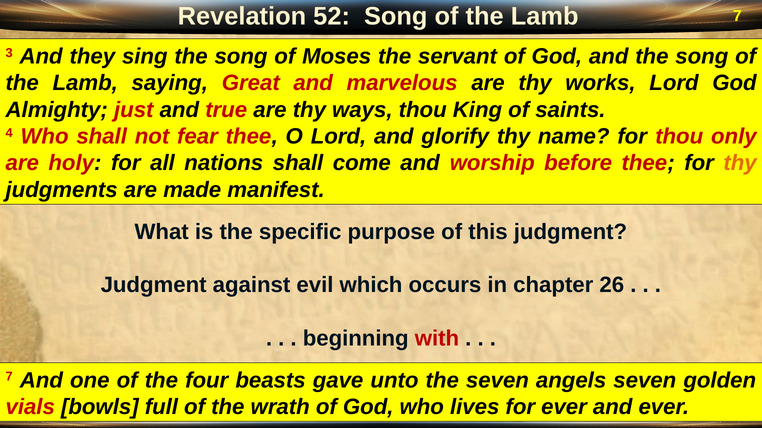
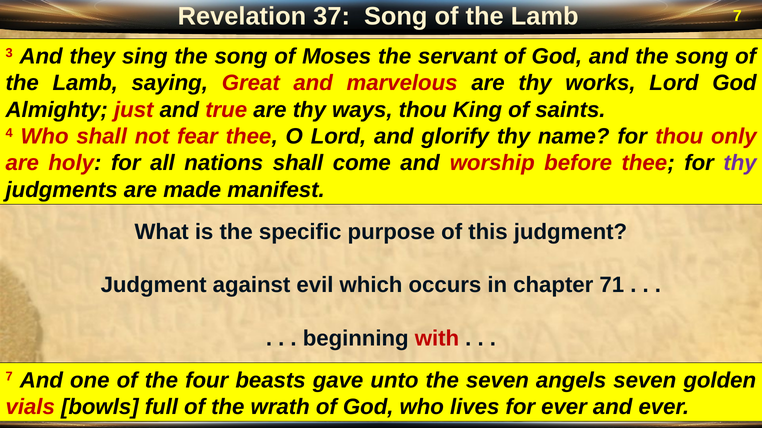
52: 52 -> 37 (332, 16)
thy colour: orange -> purple (740, 163)
26: 26 -> 71 (612, 286)
